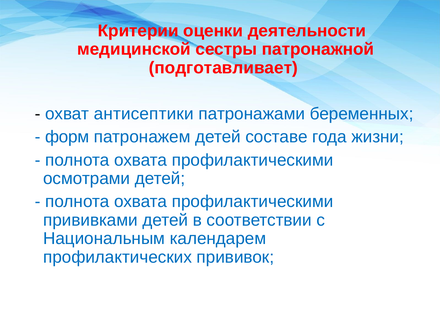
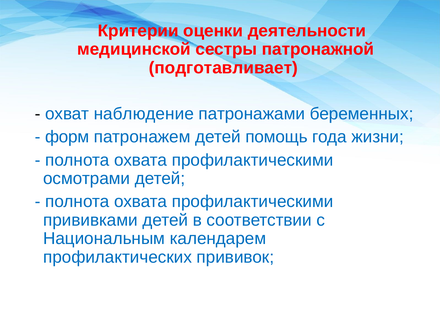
антисептики: антисептики -> наблюдение (144, 114)
составе: составе -> помощь (277, 137)
